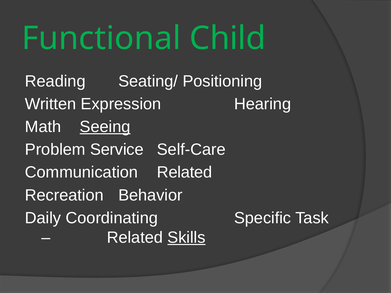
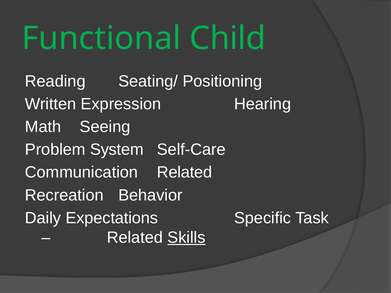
Seeing underline: present -> none (105, 127)
Service: Service -> System (117, 150)
Coordinating: Coordinating -> Expectations (112, 218)
